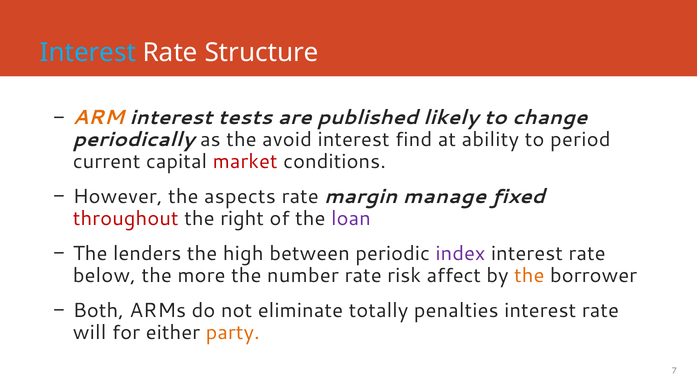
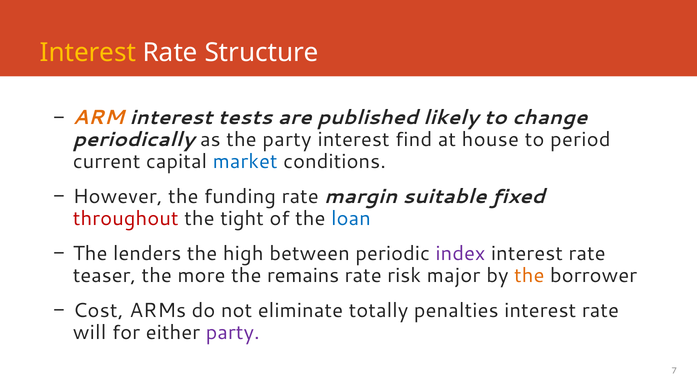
Interest colour: light blue -> yellow (88, 53)
the avoid: avoid -> party (287, 140)
ability: ability -> house (490, 140)
market colour: red -> blue (245, 162)
aspects: aspects -> funding (240, 197)
manage: manage -> suitable (445, 197)
right: right -> tight (242, 219)
loan colour: purple -> blue (351, 219)
below: below -> teaser (104, 275)
number: number -> remains (303, 275)
affect: affect -> major (454, 275)
Both: Both -> Cost (98, 310)
party colour: orange -> purple (233, 332)
